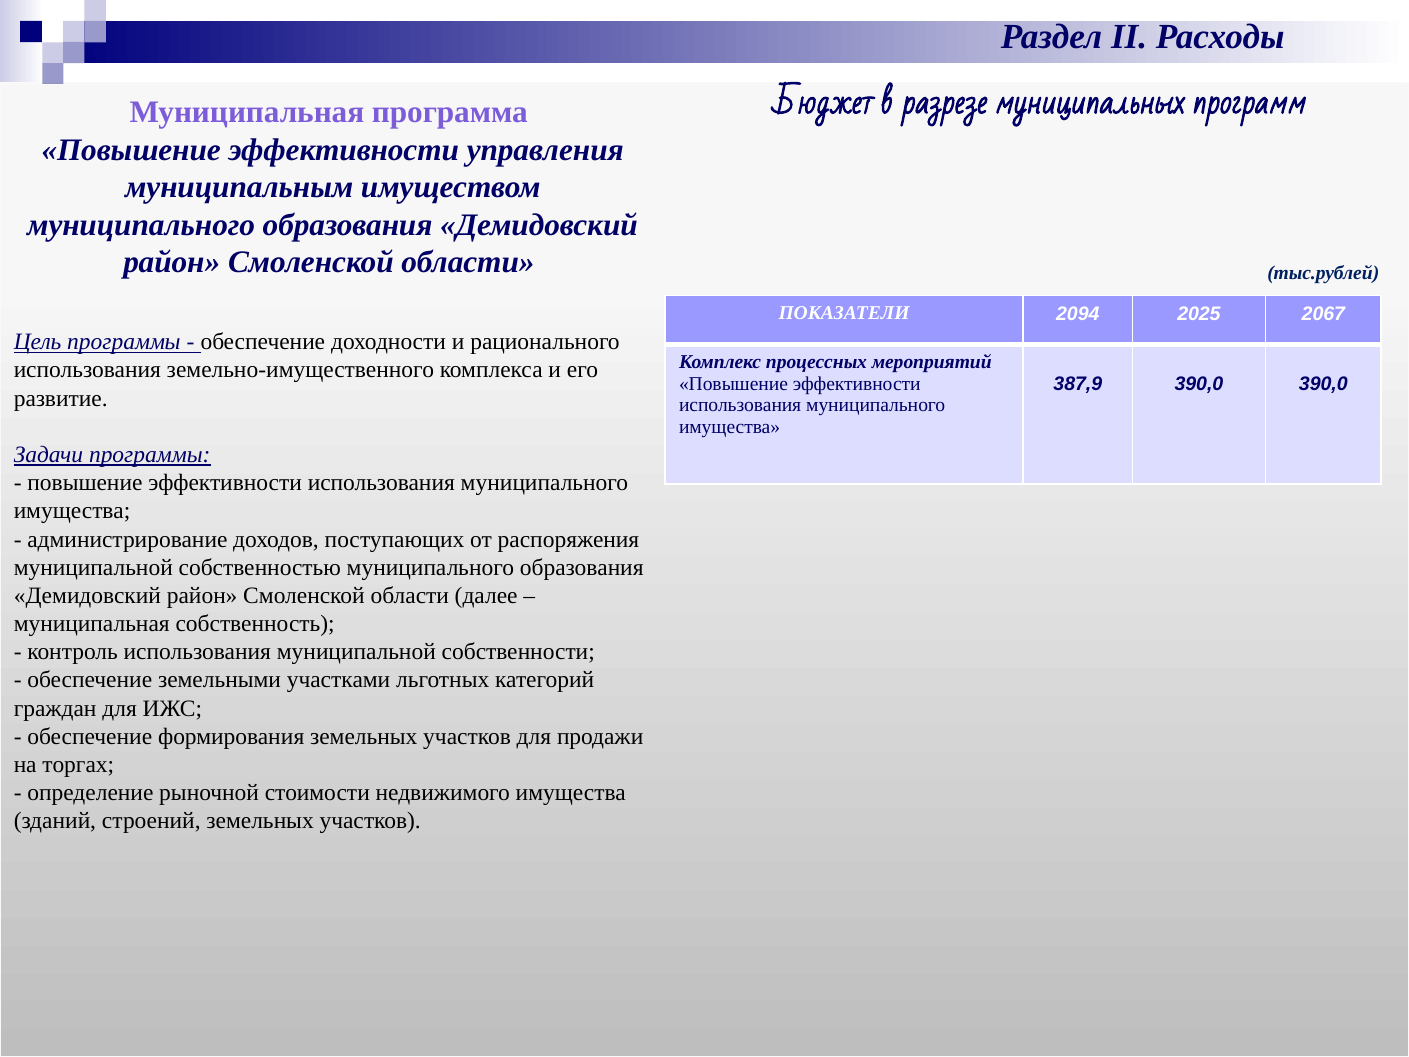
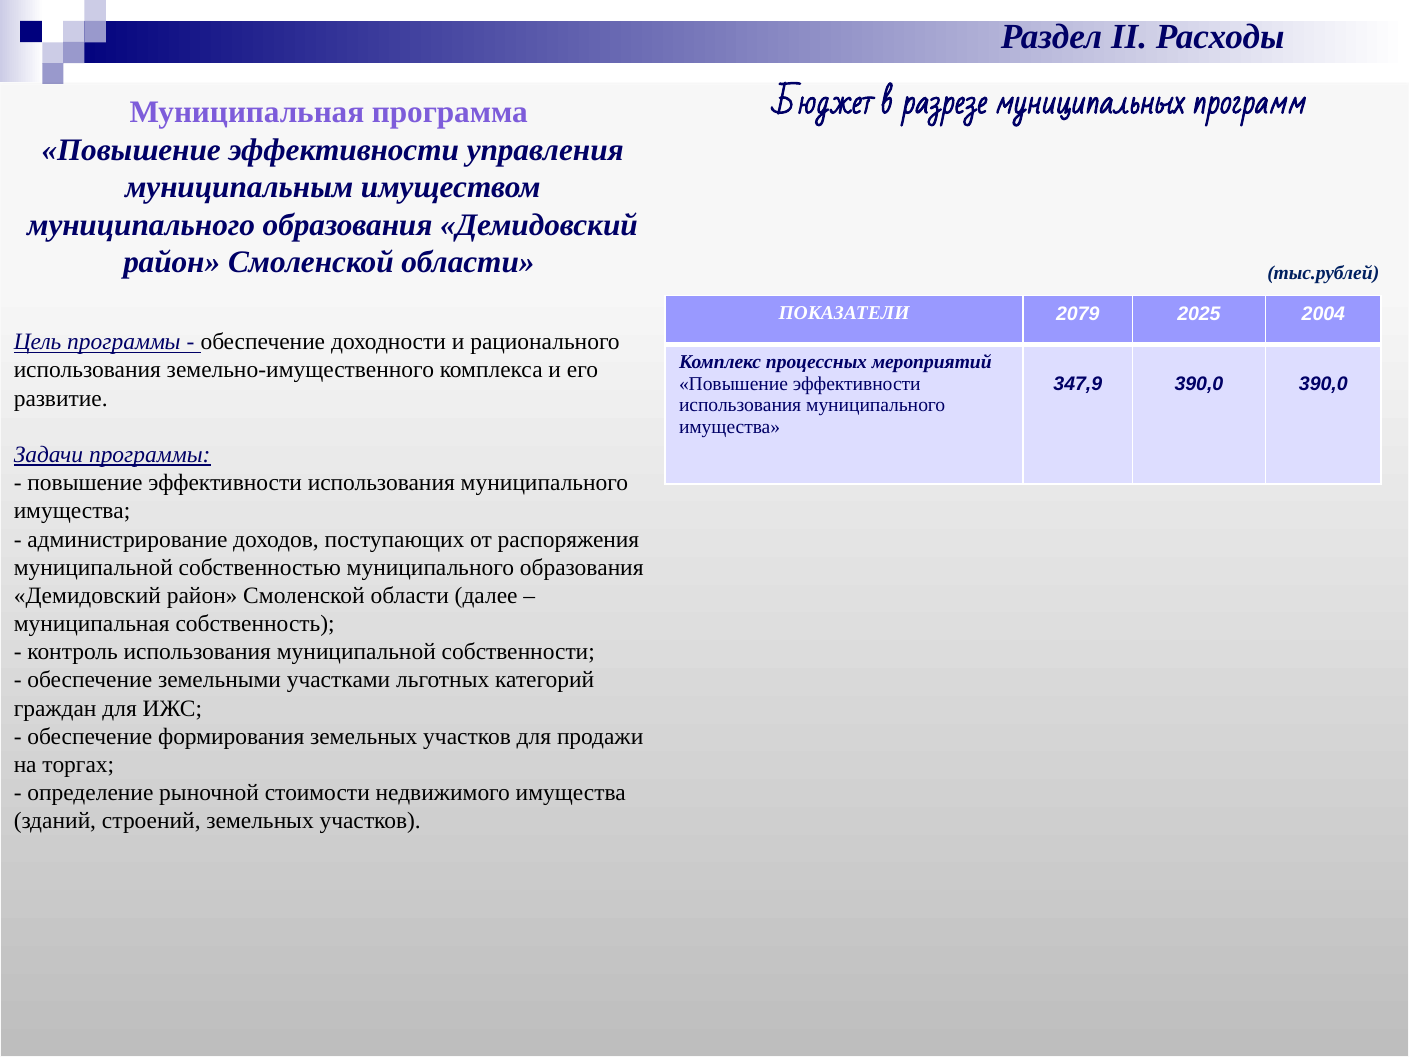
2094: 2094 -> 2079 (1078, 314)
2067: 2067 -> 2004 (1323, 314)
387,9: 387,9 -> 347,9 (1078, 384)
